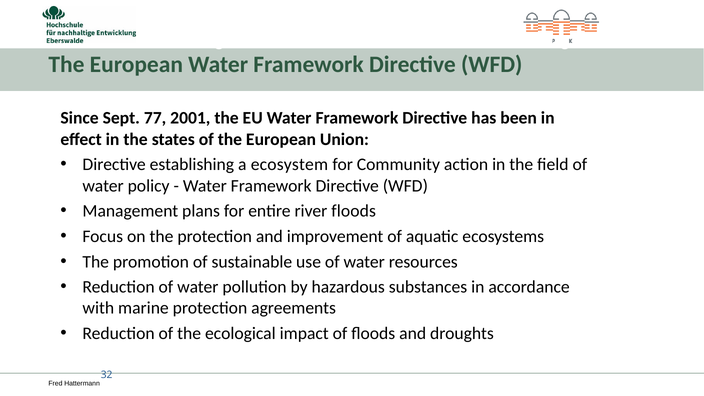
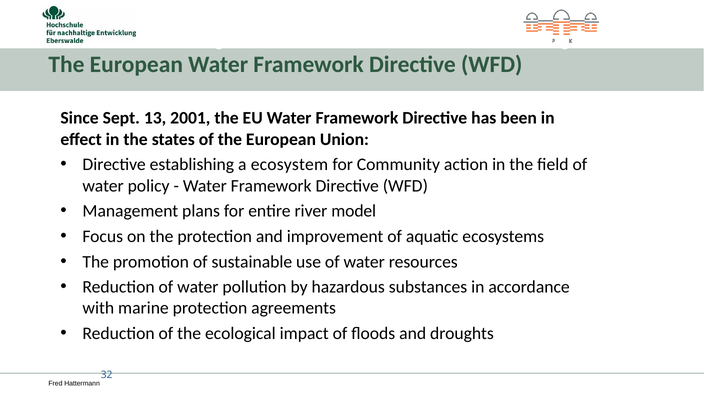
77: 77 -> 13 (155, 118)
river floods: floods -> model (354, 211)
